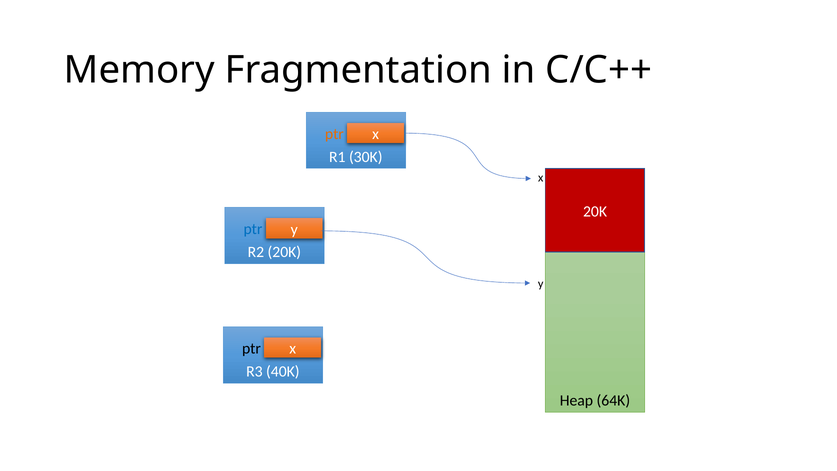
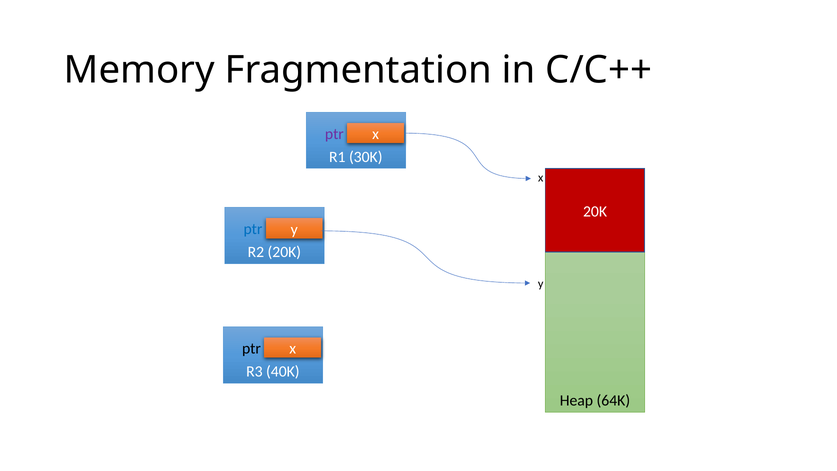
ptr colour: orange -> purple (334, 134)
